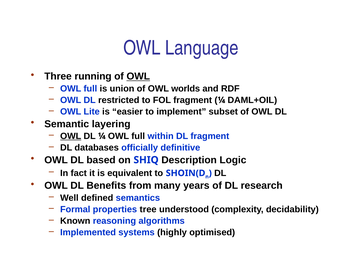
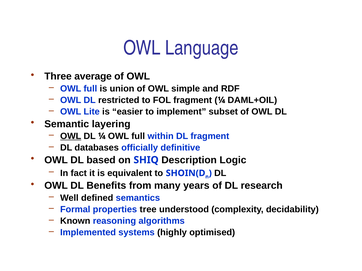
running: running -> average (93, 77)
OWL underline: present -> none (138, 77)
worlds: worlds -> simple (186, 89)
